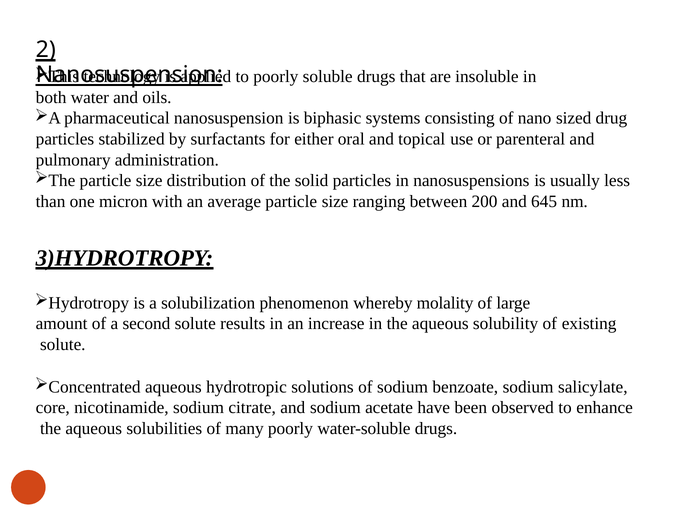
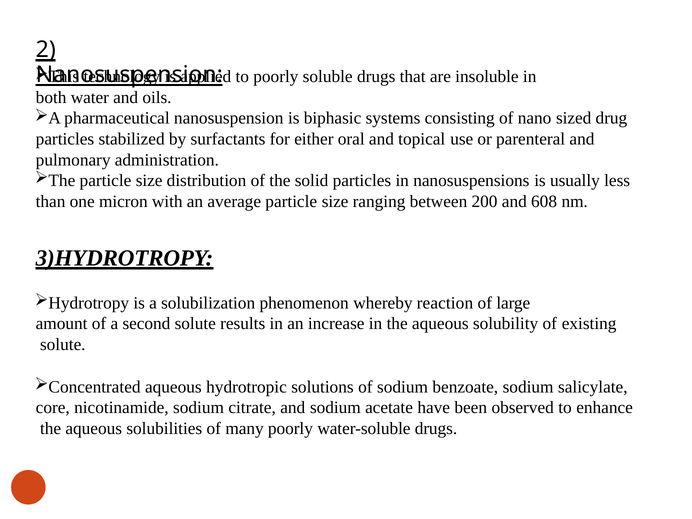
645: 645 -> 608 (544, 201)
molality: molality -> reaction (445, 303)
